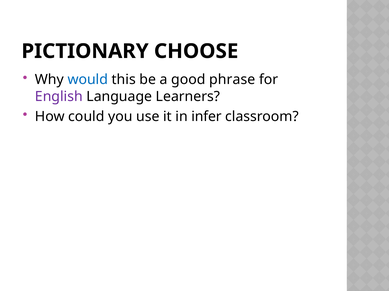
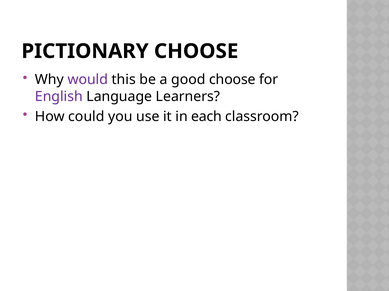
would colour: blue -> purple (88, 80)
good phrase: phrase -> choose (232, 80)
infer: infer -> each (207, 117)
